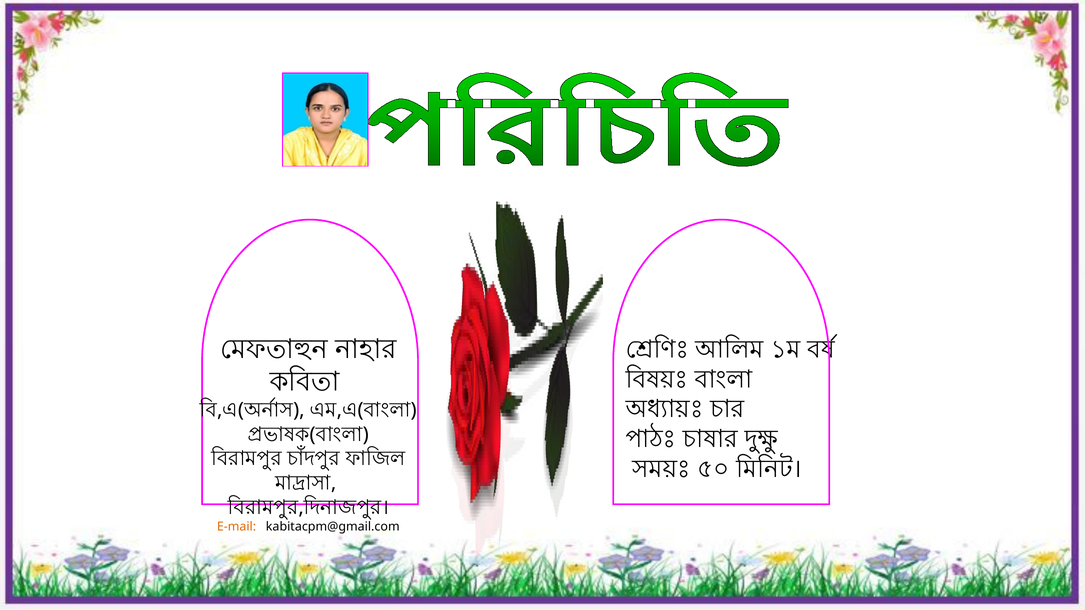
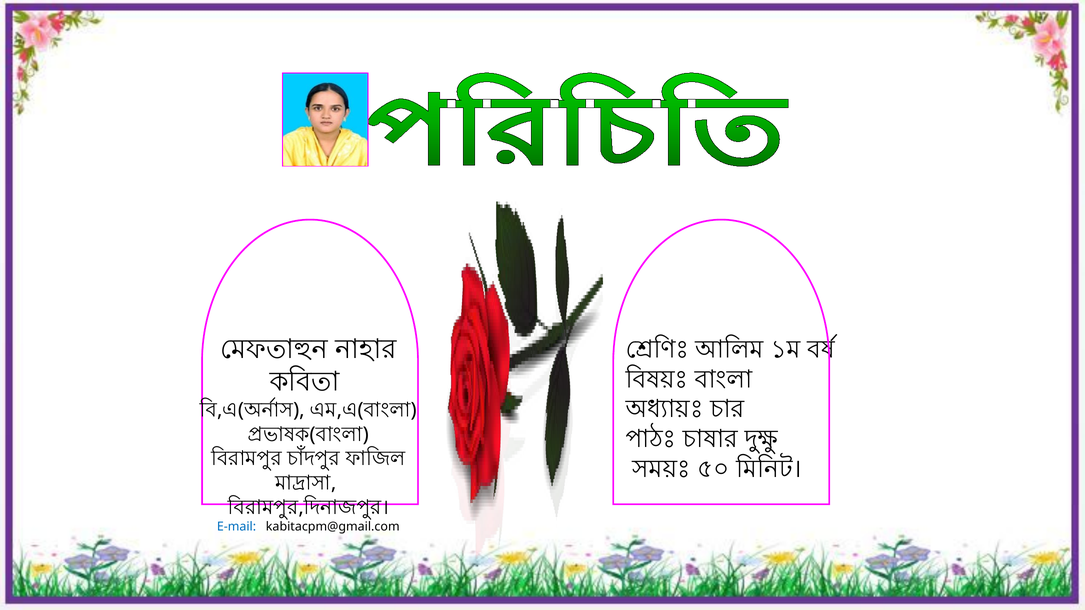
E-mail colour: orange -> blue (237, 527)
